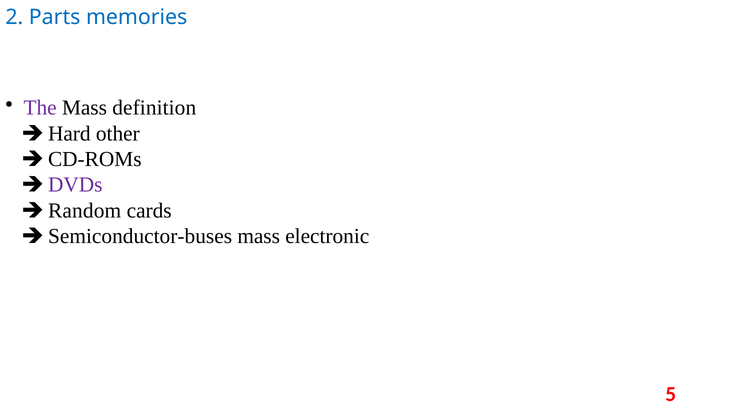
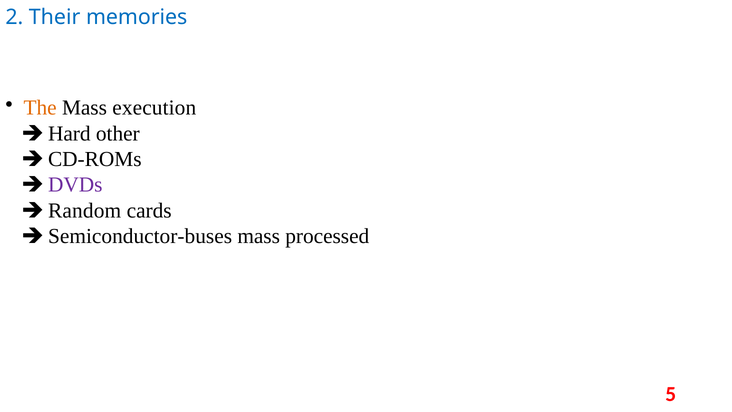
Parts: Parts -> Their (55, 17)
The colour: purple -> orange (40, 108)
definition: definition -> execution (154, 108)
electronic: electronic -> processed (327, 236)
